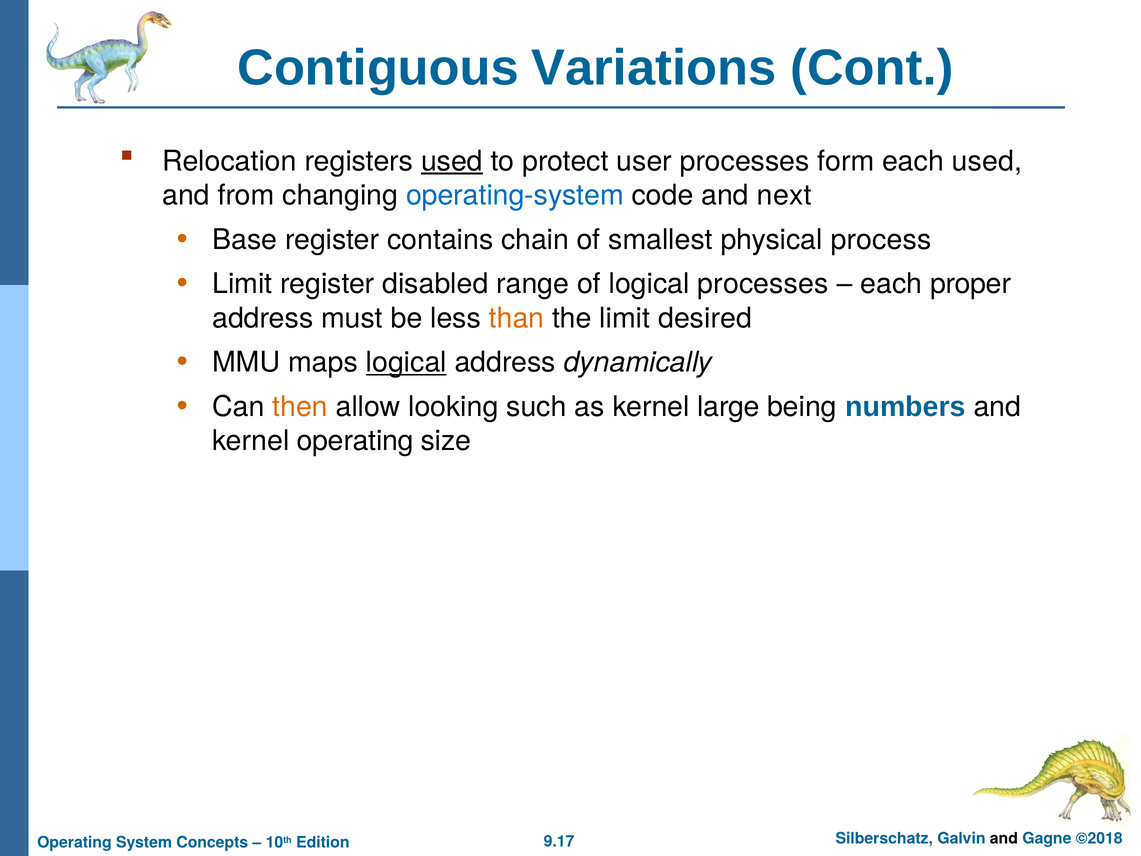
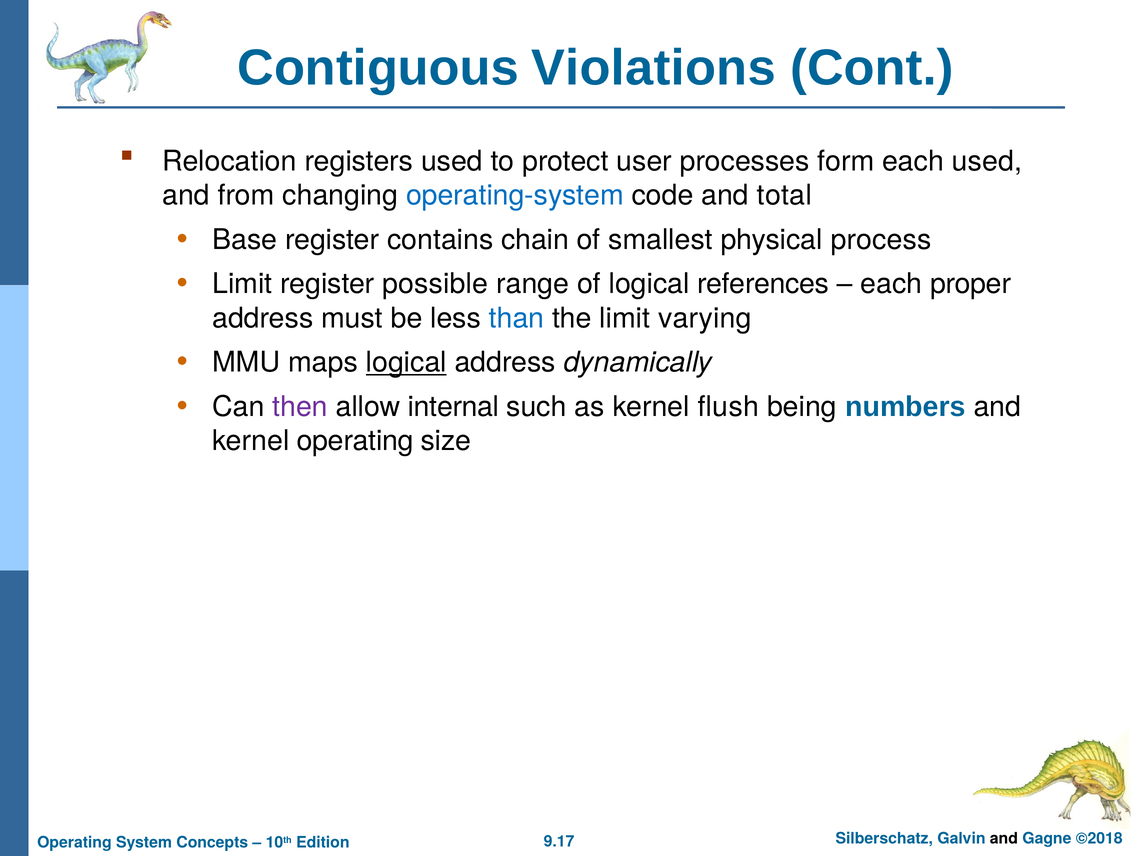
Variations: Variations -> Violations (654, 68)
used underline: present -> none (452, 161)
next: next -> total (784, 196)
disabled: disabled -> possible (435, 284)
logical processes: processes -> references (763, 284)
than colour: orange -> blue (517, 318)
desired: desired -> varying (705, 318)
then colour: orange -> purple (300, 407)
looking: looking -> internal (454, 407)
large: large -> flush (728, 407)
